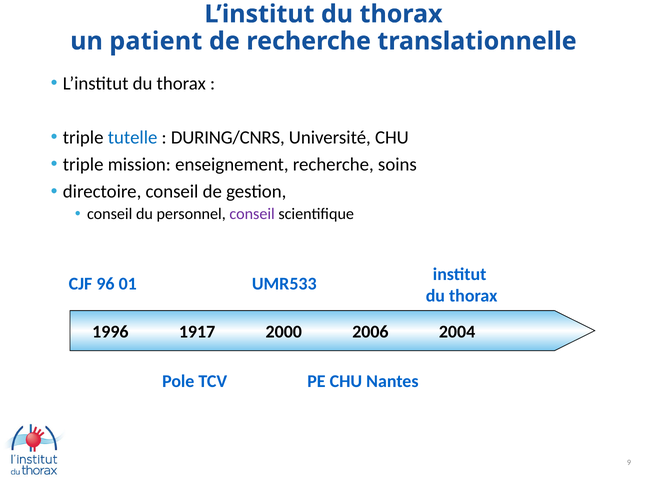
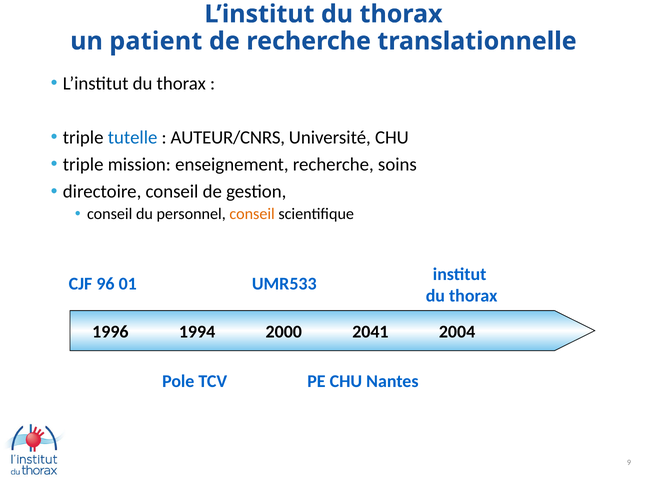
DURING/CNRS: DURING/CNRS -> AUTEUR/CNRS (228, 137)
conseil colour: purple -> orange (252, 214)
1917: 1917 -> 1994 (197, 332)
2006: 2006 -> 2041 (370, 332)
